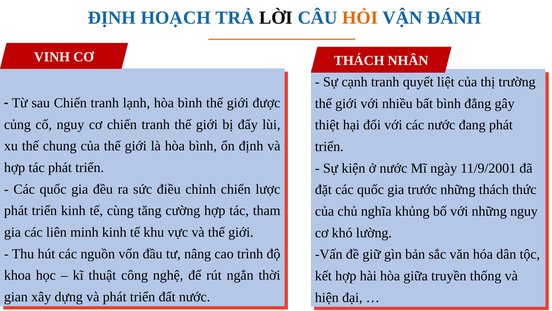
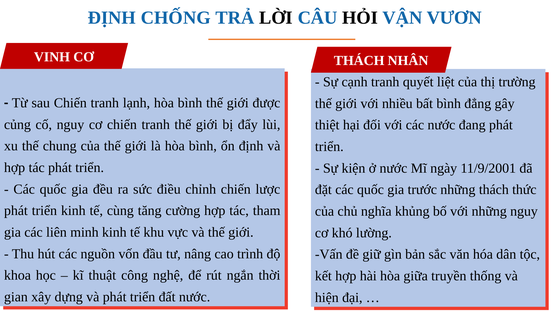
HOẠCH: HOẠCH -> CHỐNG (176, 18)
HỎI colour: orange -> black (360, 18)
ĐÁNH: ĐÁNH -> VƯƠN (454, 18)
